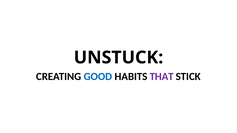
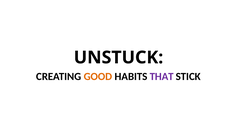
GOOD colour: blue -> orange (98, 77)
